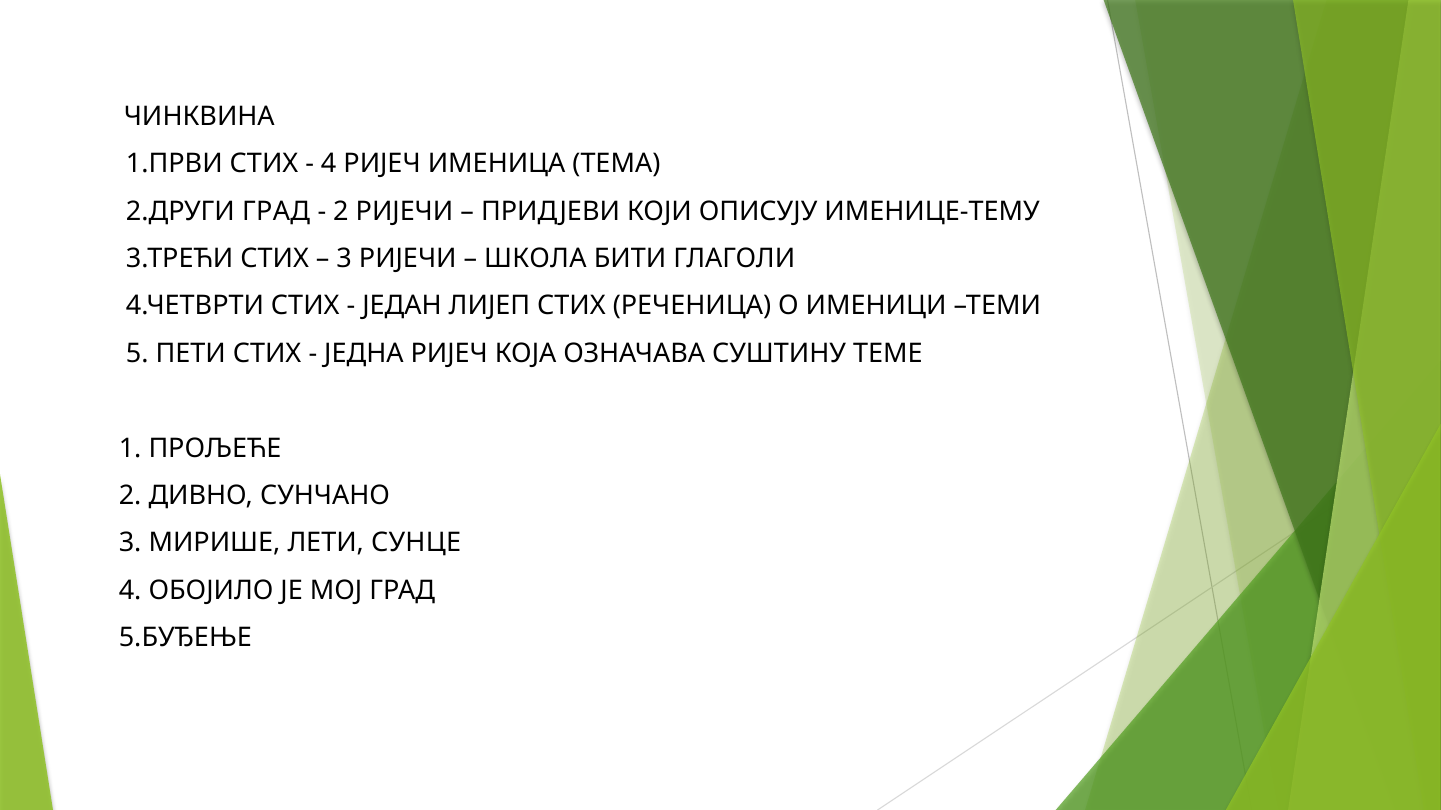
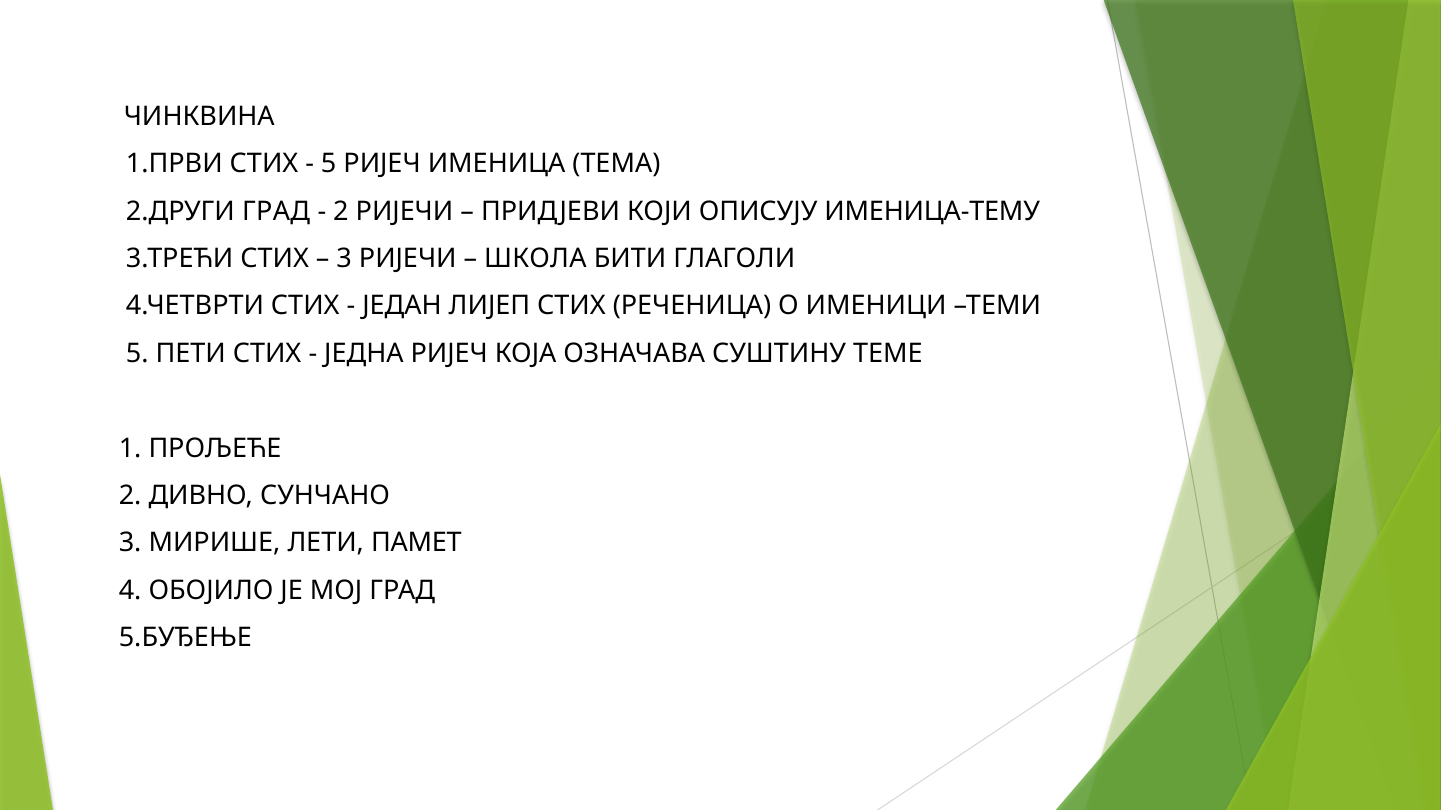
4: 4 -> 5 (329, 164)
ИМЕНИЦЕ-ТЕМУ: ИМЕНИЦЕ-ТЕМУ -> ИМЕНИЦА-ТЕМУ (932, 211)
СУНЦЕ: СУНЦЕ -> ПАМЕТ (416, 543)
